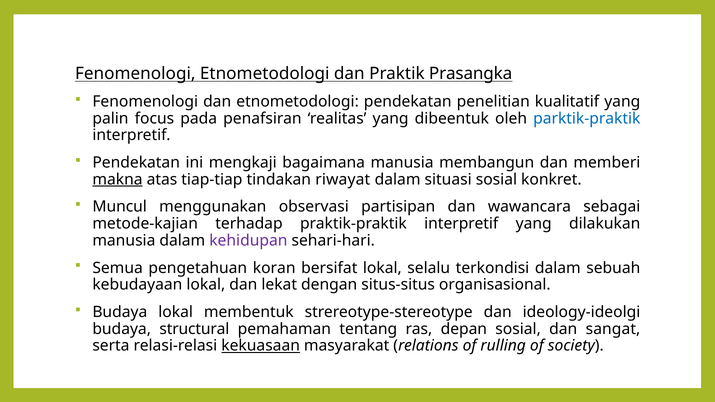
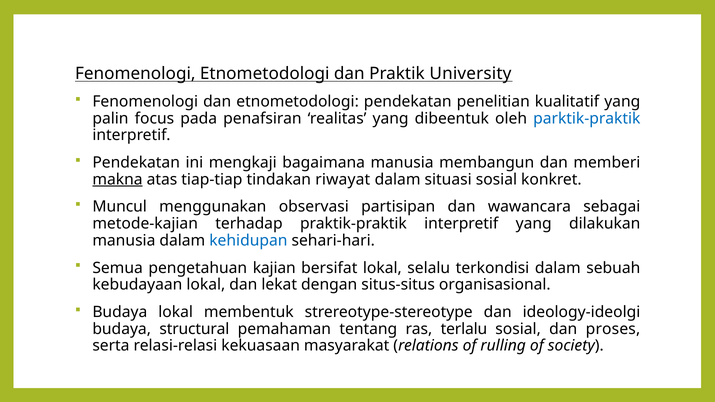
Prasangka: Prasangka -> University (470, 73)
kehidupan colour: purple -> blue (248, 241)
koran: koran -> kajian (274, 268)
depan: depan -> terlalu (464, 329)
sangat: sangat -> proses (613, 329)
kekuasaan underline: present -> none (261, 346)
